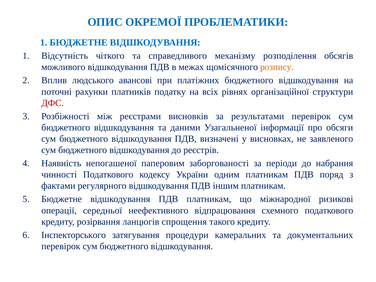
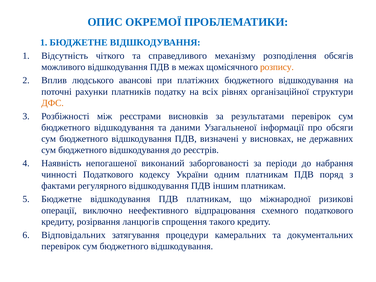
ДФС colour: red -> orange (53, 103)
заявленого: заявленого -> державних (331, 139)
паперовим: паперовим -> виконаний (163, 163)
середньої: середньої -> виключно (103, 210)
Інспекторського: Інспекторського -> Відповідальних (73, 235)
